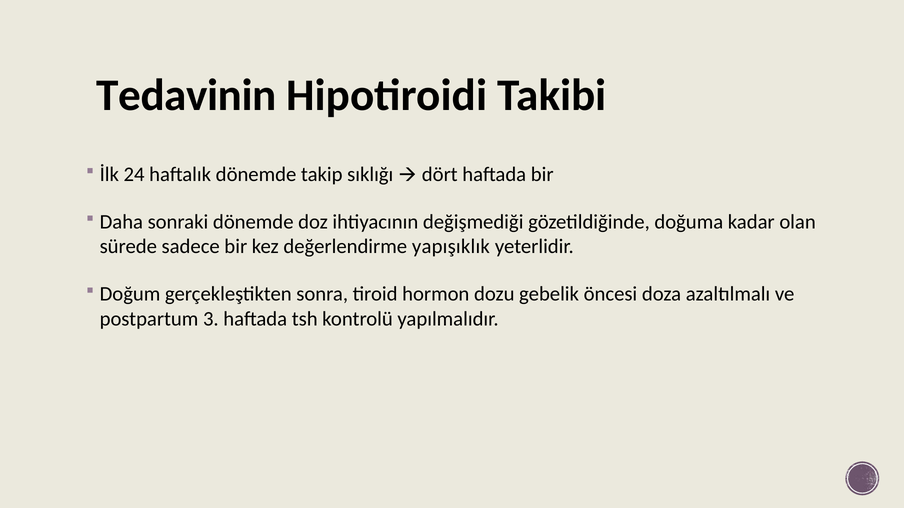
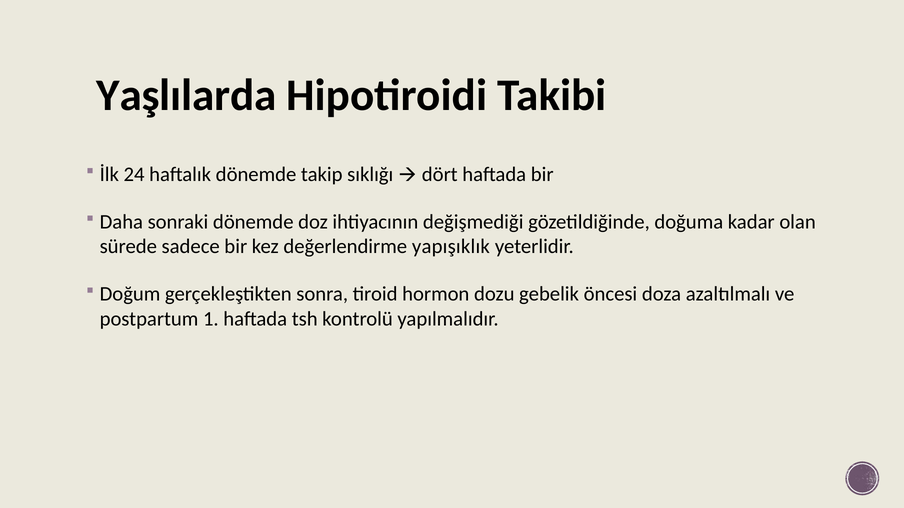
Tedavinin: Tedavinin -> Yaşlılarda (186, 95)
3: 3 -> 1 (211, 319)
